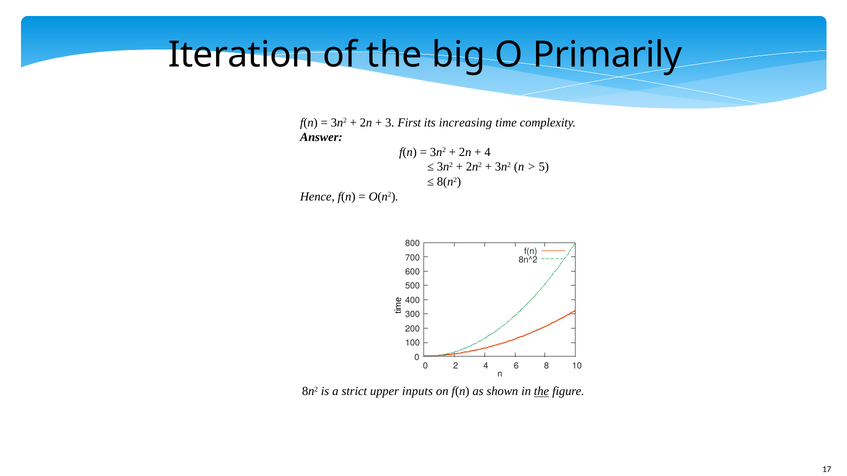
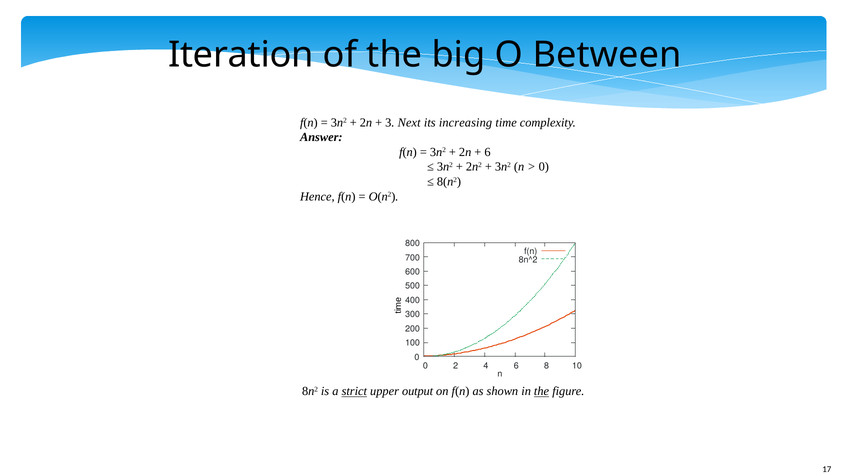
Primarily: Primarily -> Between (607, 55)
First: First -> Next (409, 123)
4: 4 -> 6 (487, 152)
5: 5 -> 0 (544, 167)
strict underline: none -> present (354, 392)
inputs: inputs -> output (418, 392)
